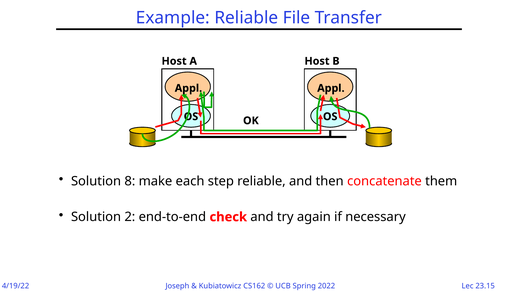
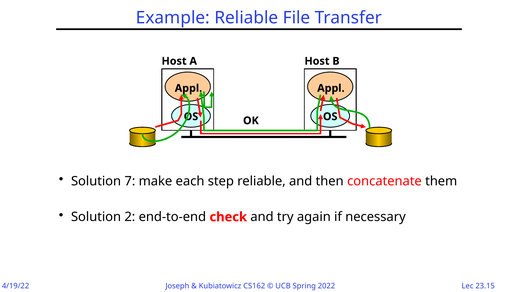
8: 8 -> 7 (130, 181)
